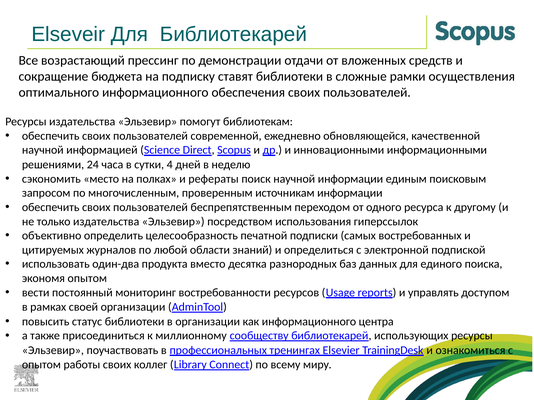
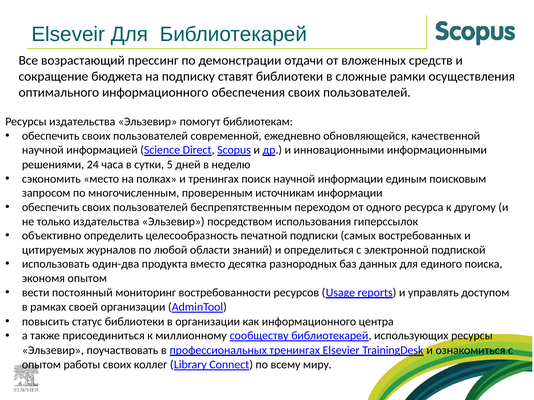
4: 4 -> 5 (170, 165)
и рефераты: рефераты -> тренингах (214, 179)
